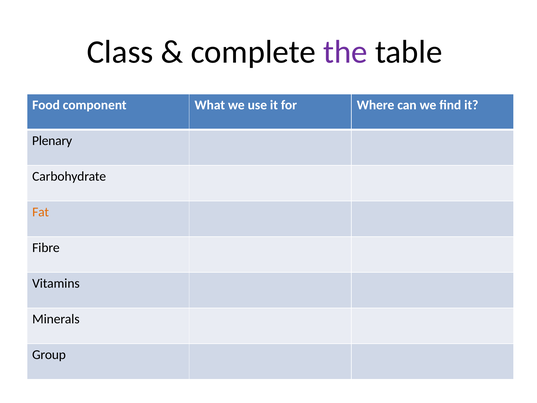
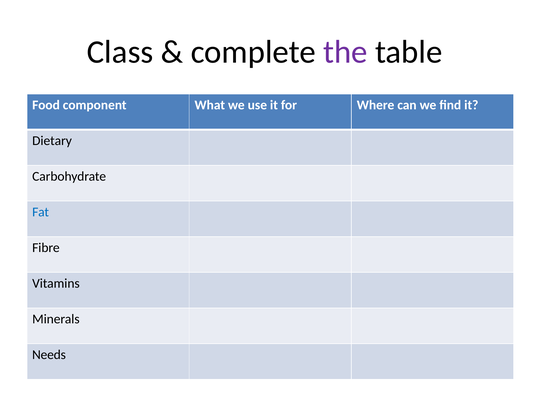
Plenary: Plenary -> Dietary (52, 141)
Fat colour: orange -> blue (41, 212)
Group: Group -> Needs (49, 354)
